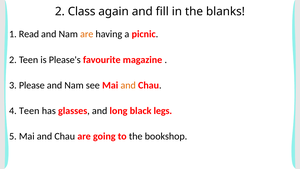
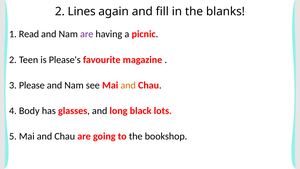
Class: Class -> Lines (82, 11)
are colour: orange -> purple (87, 34)
4 Teen: Teen -> Body (29, 111)
legs: legs -> lots (163, 111)
